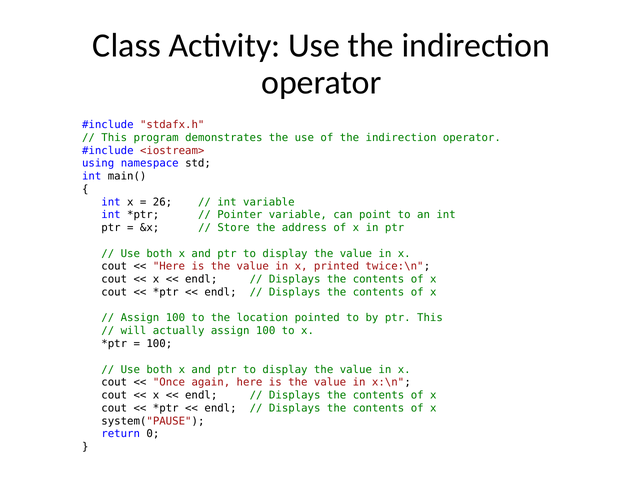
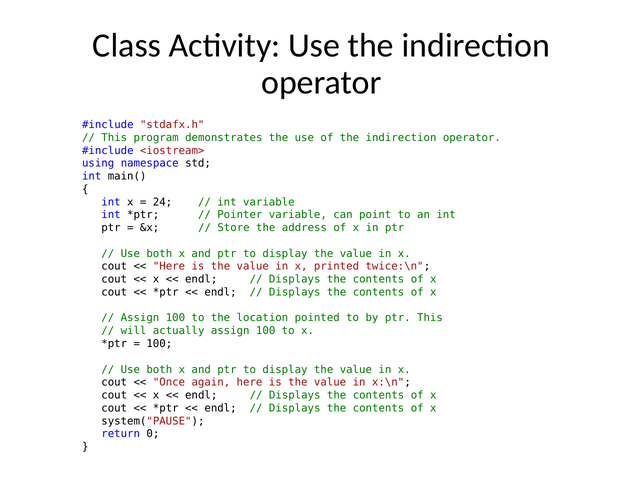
26: 26 -> 24 (163, 202)
